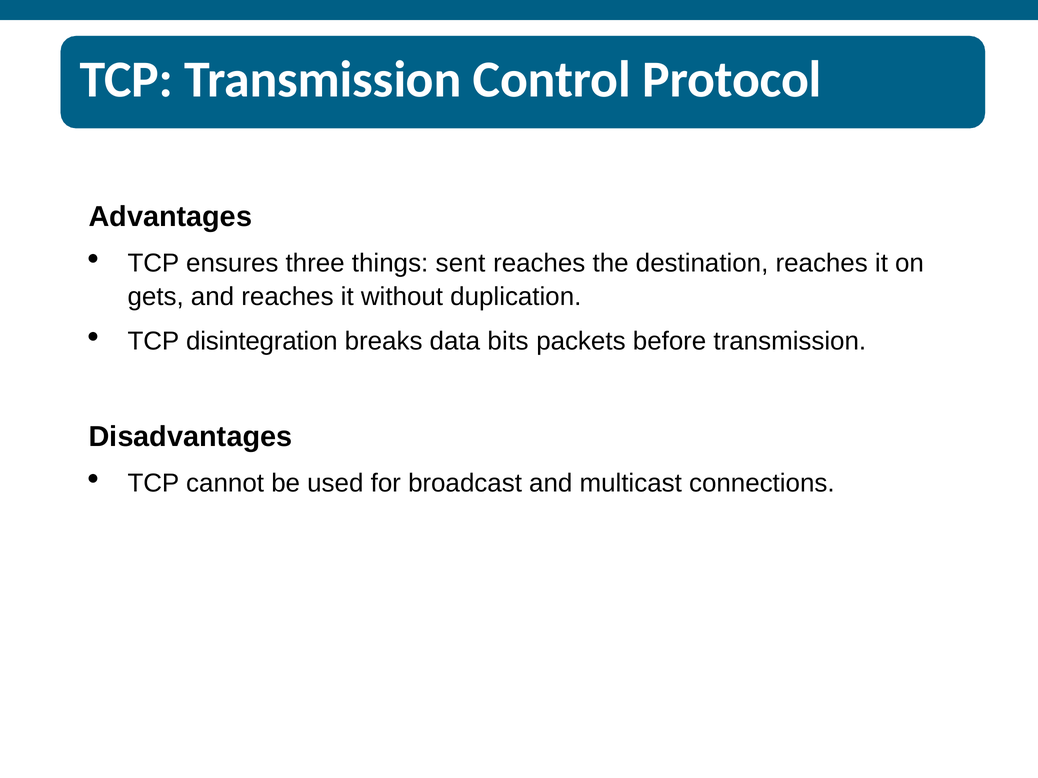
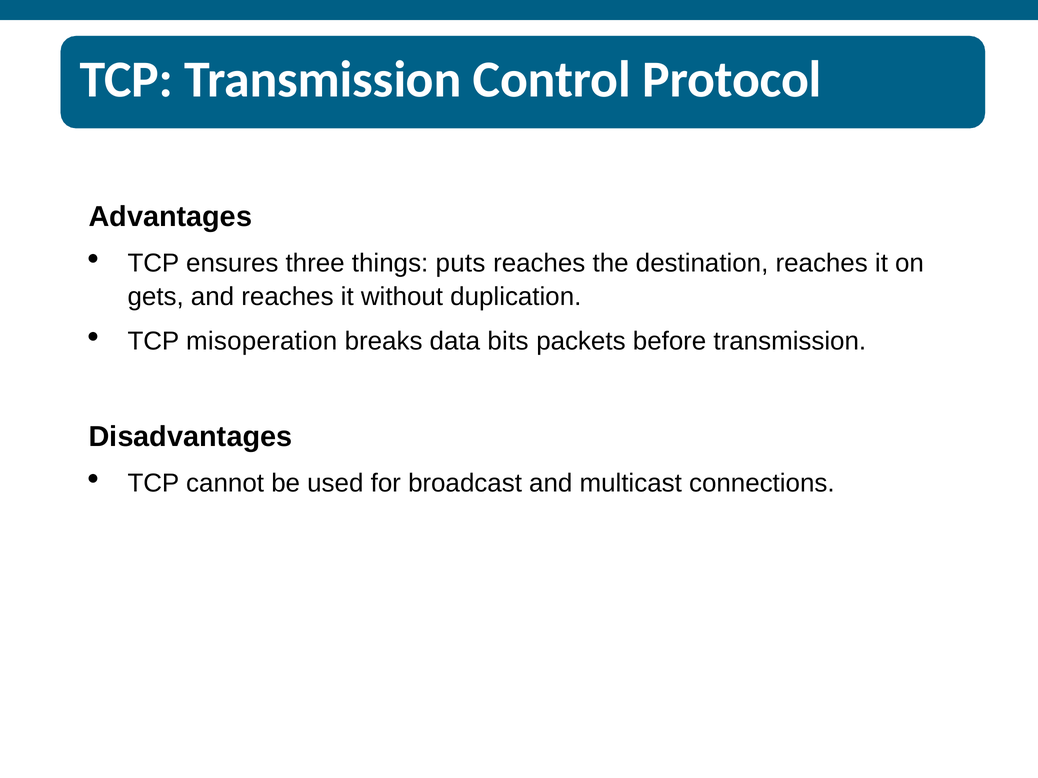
sent: sent -> puts (461, 263)
disintegration: disintegration -> misoperation (262, 342)
